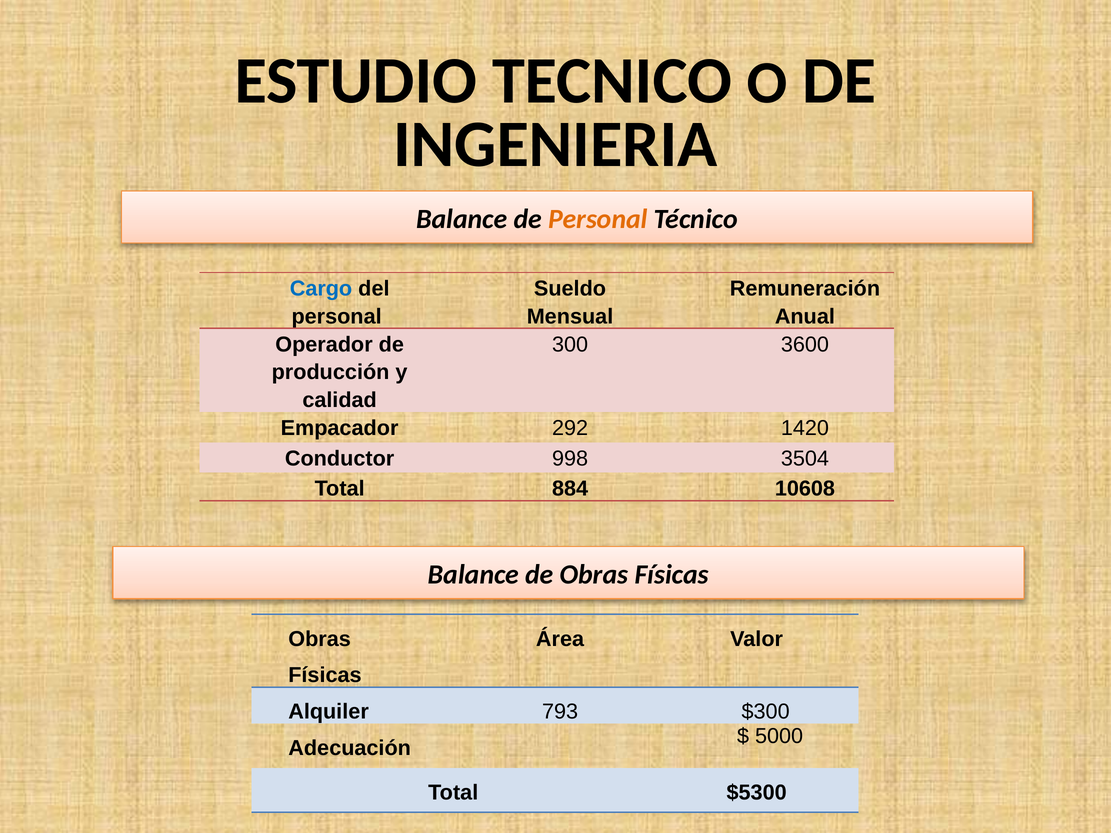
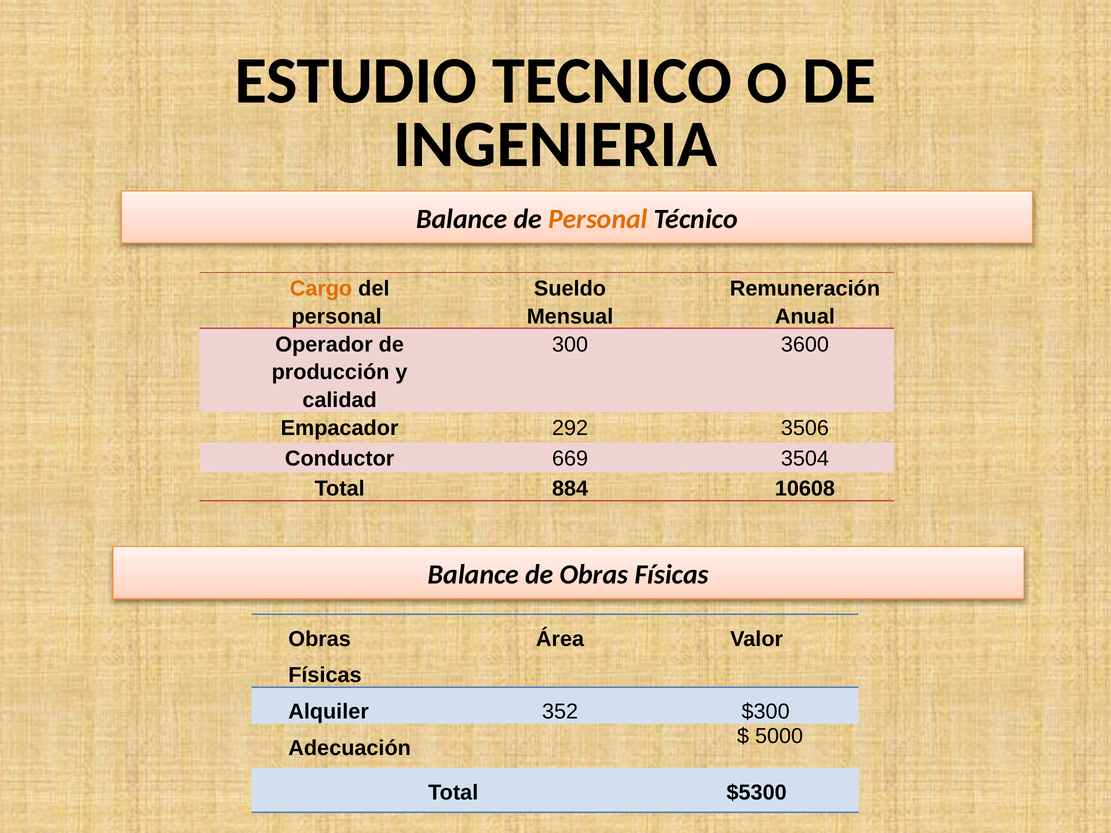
Cargo colour: blue -> orange (321, 289)
1420: 1420 -> 3506 (805, 428)
998: 998 -> 669 (570, 459)
793: 793 -> 352 (560, 712)
